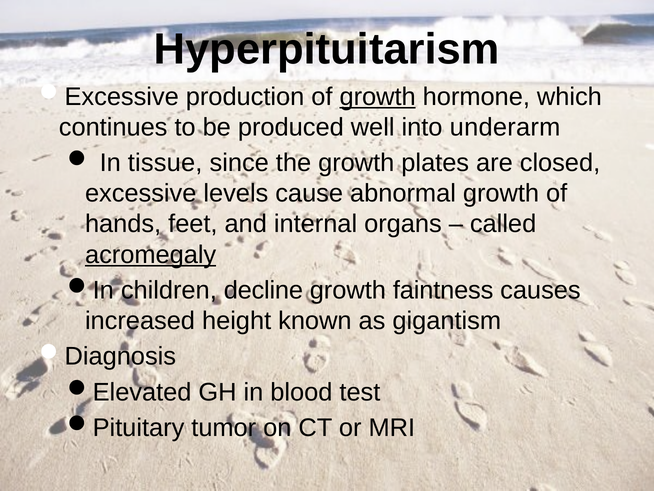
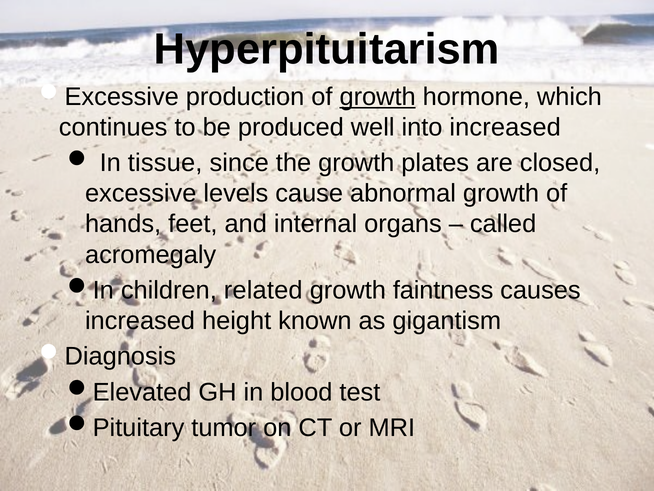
into underarm: underarm -> increased (505, 127)
acromegaly underline: present -> none (151, 254)
decline: decline -> related (263, 290)
